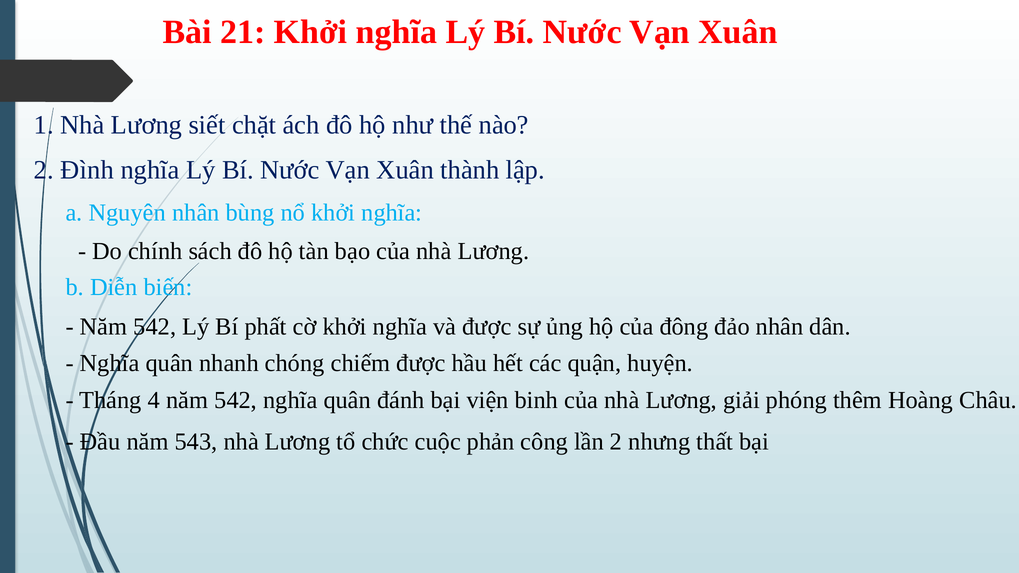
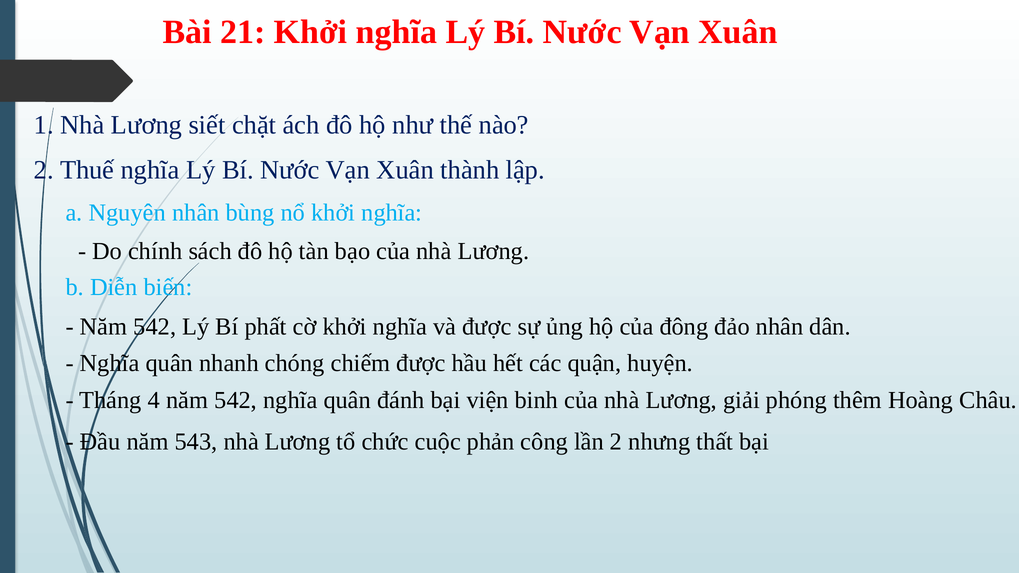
Đình: Đình -> Thuế (87, 170)
